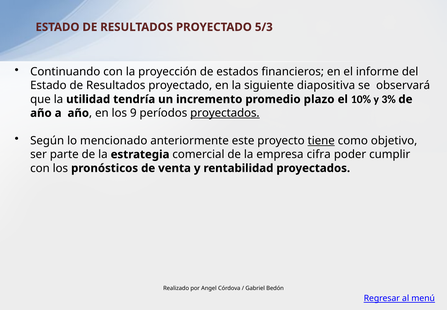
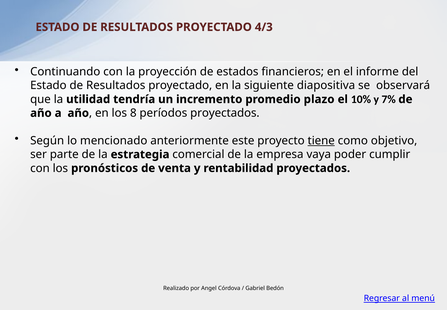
5/3: 5/3 -> 4/3 (264, 27)
3%: 3% -> 7% (389, 99)
9: 9 -> 8 (133, 113)
proyectados underline: present -> none (225, 113)
cifra: cifra -> vaya (319, 154)
